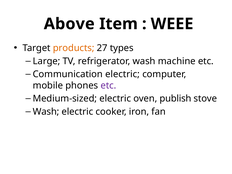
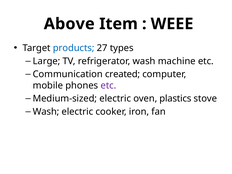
products colour: orange -> blue (74, 48)
Communication electric: electric -> created (123, 74)
publish: publish -> plastics (175, 99)
